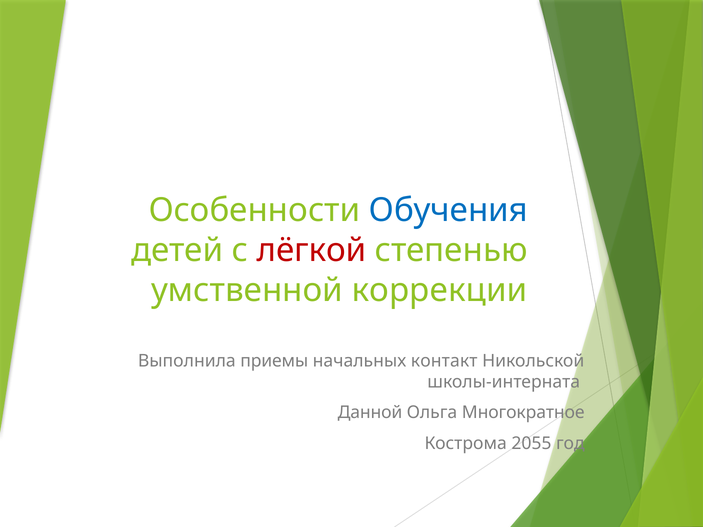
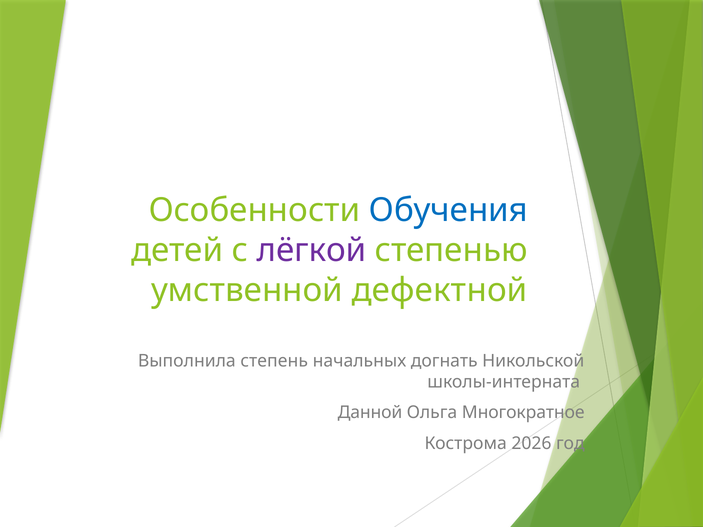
лёгкой colour: red -> purple (311, 250)
коррекции: коррекции -> дефектной (440, 290)
приемы: приемы -> степень (274, 361)
контакт: контакт -> догнать (444, 361)
2055: 2055 -> 2026 (531, 444)
